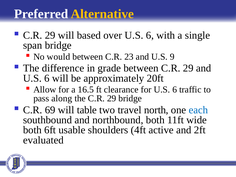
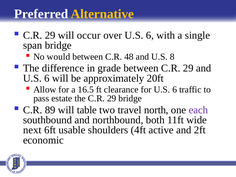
based: based -> occur (89, 35)
23: 23 -> 48 (129, 57)
9: 9 -> 8 (172, 57)
along: along -> estate (62, 98)
69: 69 -> 89 (50, 110)
each colour: blue -> purple (198, 110)
both: both -> next (32, 130)
evaluated: evaluated -> economic (43, 140)
